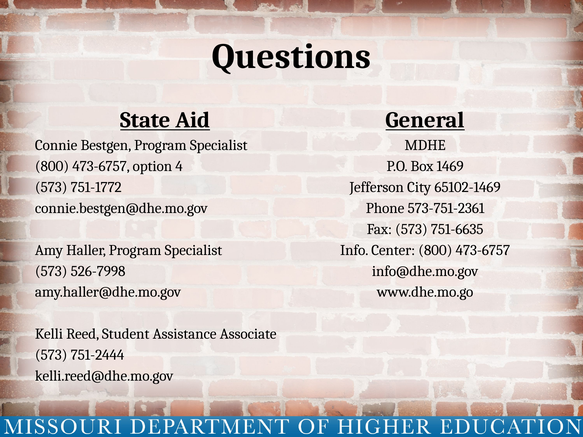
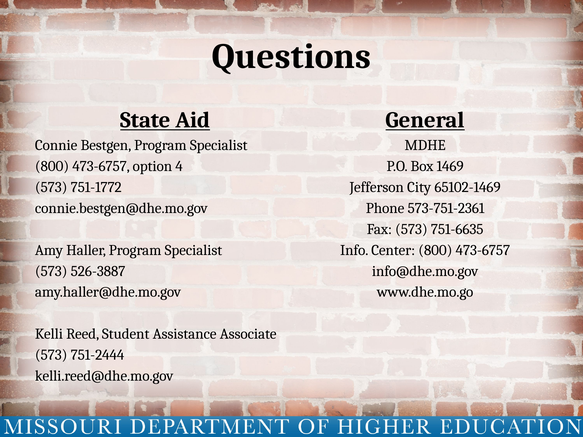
526-7998: 526-7998 -> 526-3887 (98, 271)
